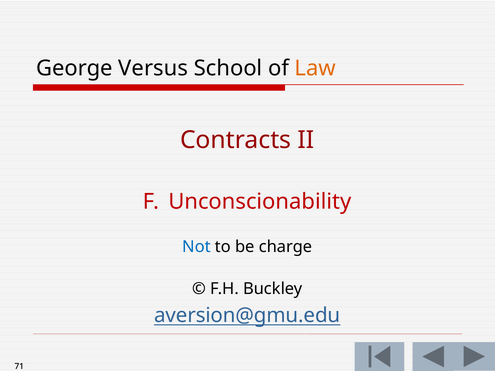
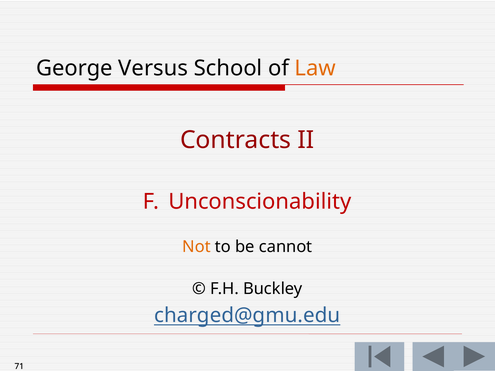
Not colour: blue -> orange (196, 247)
charge: charge -> cannot (286, 247)
aversion@gmu.edu: aversion@gmu.edu -> charged@gmu.edu (247, 316)
